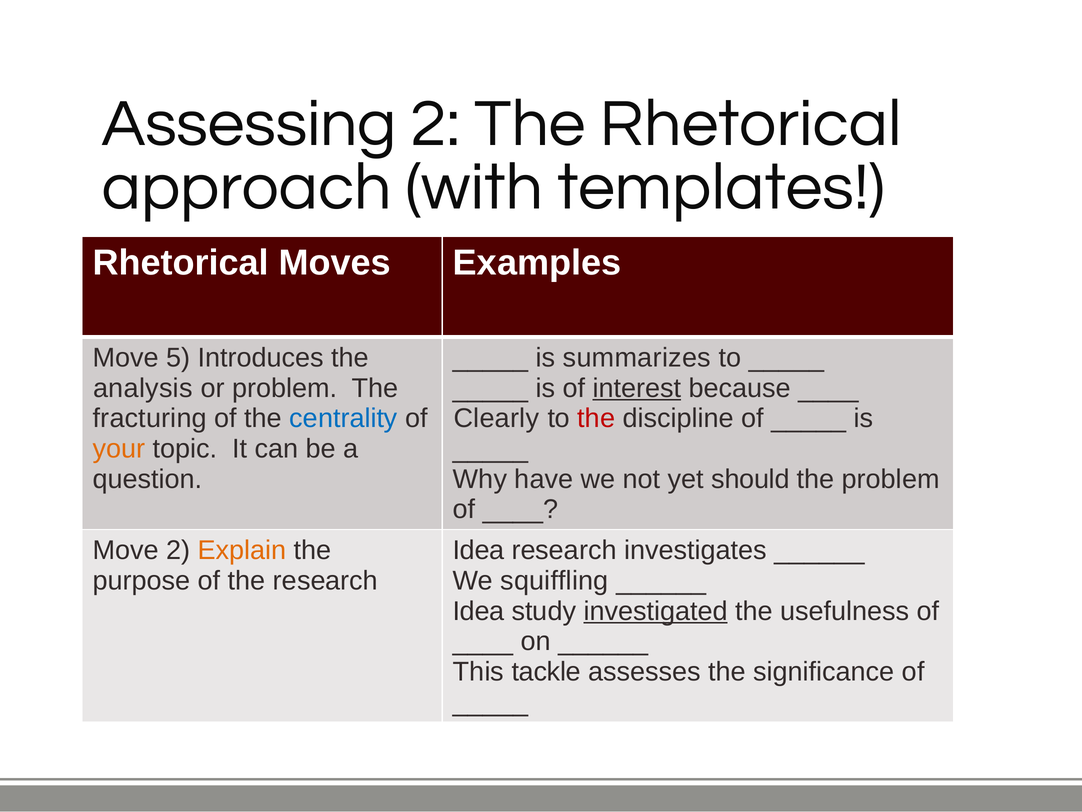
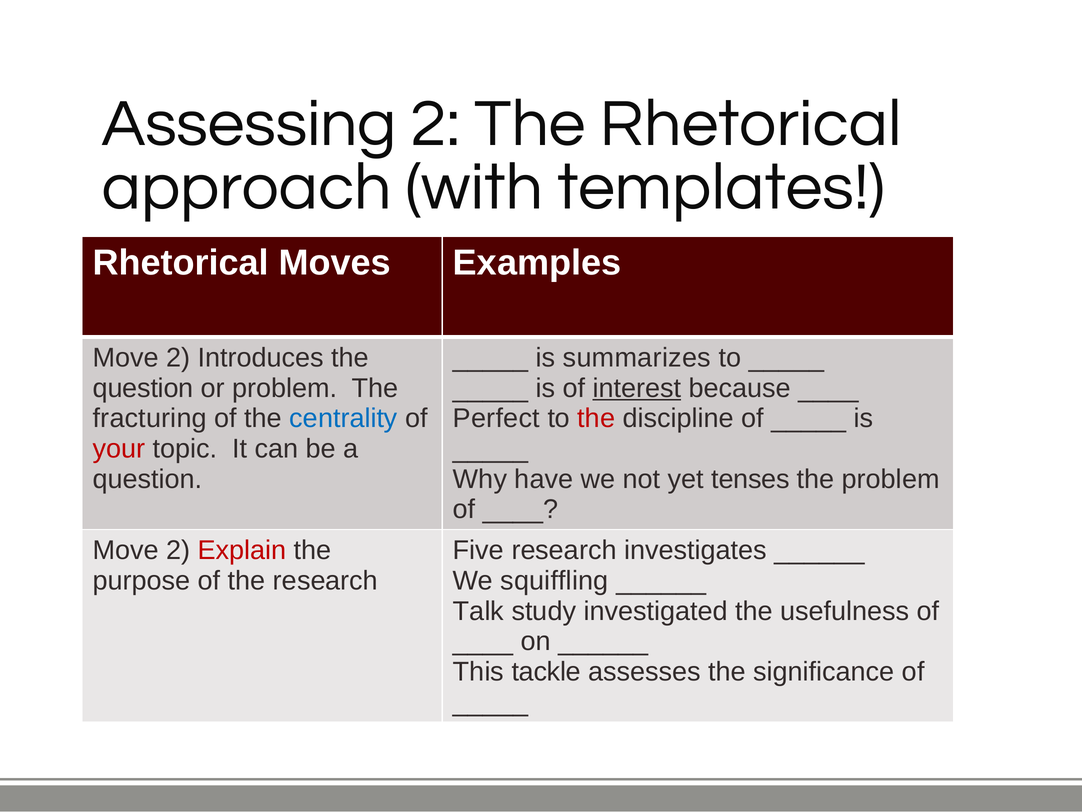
5: 5 -> 2 (178, 358)
analysis: analysis -> question (143, 388)
Clearly: Clearly -> Perfect (496, 418)
your colour: orange -> red (119, 448)
should: should -> tenses (750, 479)
Explain colour: orange -> red (242, 550)
Idea: Idea -> Five (479, 550)
Idea: Idea -> Talk (479, 611)
investigated underline: present -> none (656, 611)
